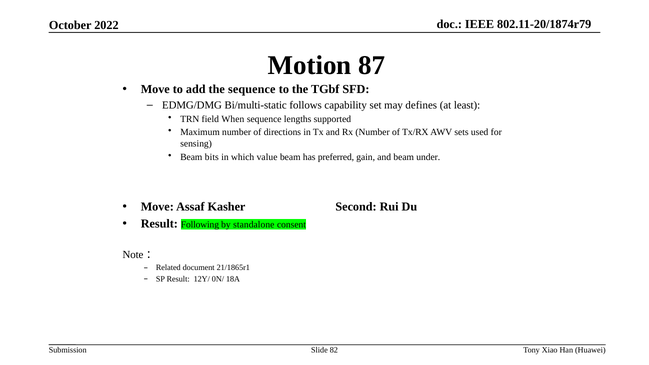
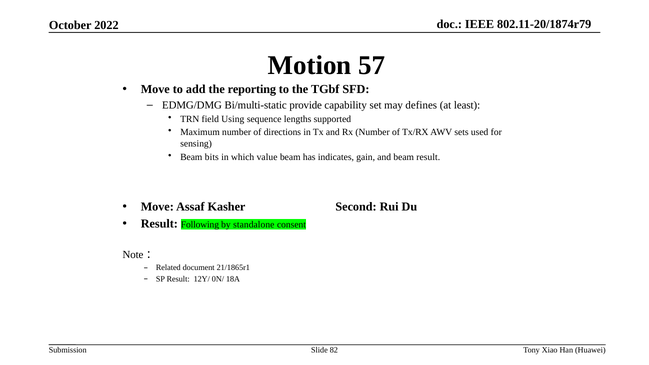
87: 87 -> 57 (372, 65)
the sequence: sequence -> reporting (252, 89)
follows: follows -> provide (306, 105)
When: When -> Using (233, 119)
preferred: preferred -> indicates (336, 157)
beam under: under -> result (428, 157)
